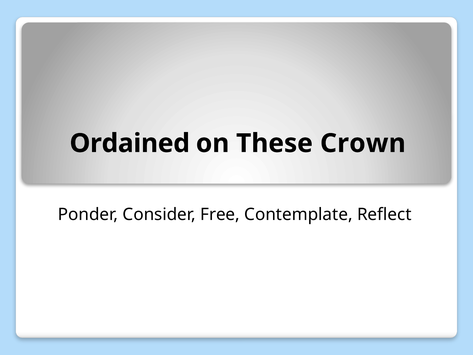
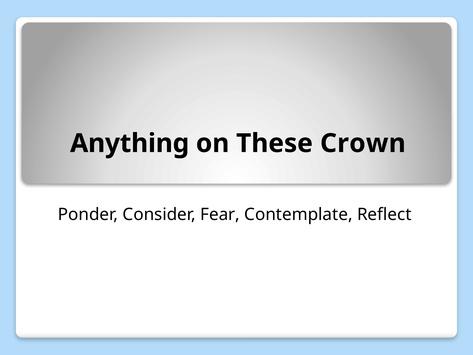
Ordained: Ordained -> Anything (130, 143)
Free: Free -> Fear (220, 214)
